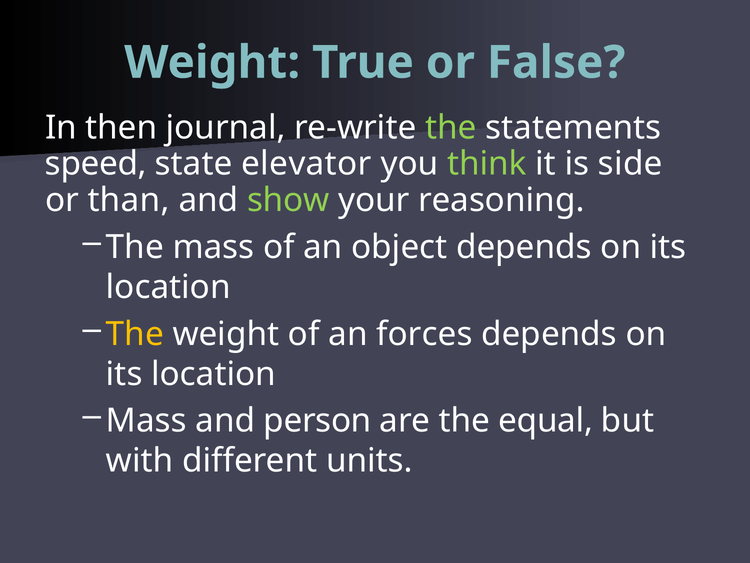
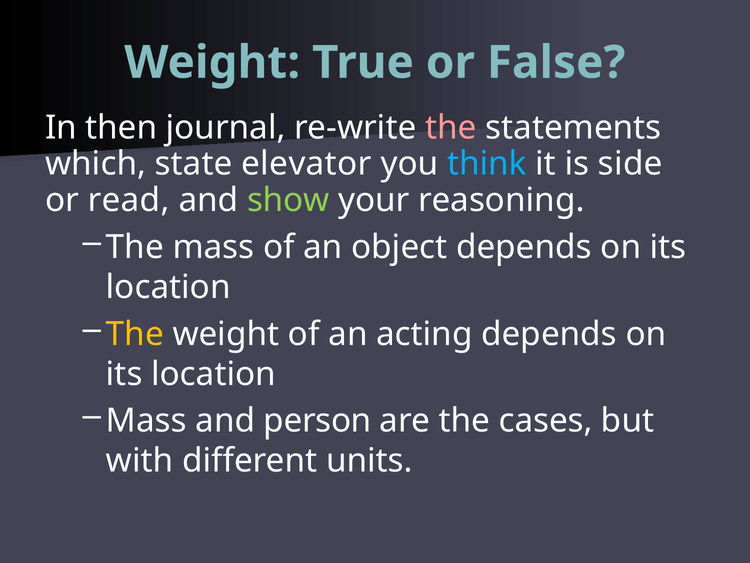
the colour: light green -> pink (451, 128)
speed: speed -> which (96, 164)
think colour: light green -> light blue (487, 164)
than: than -> read (129, 200)
forces: forces -> acting (424, 334)
equal: equal -> cases (546, 420)
